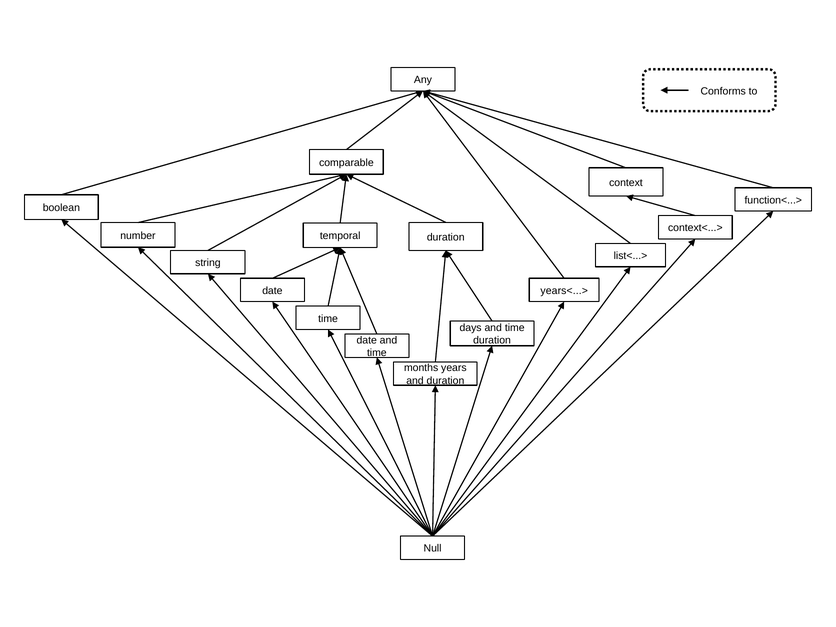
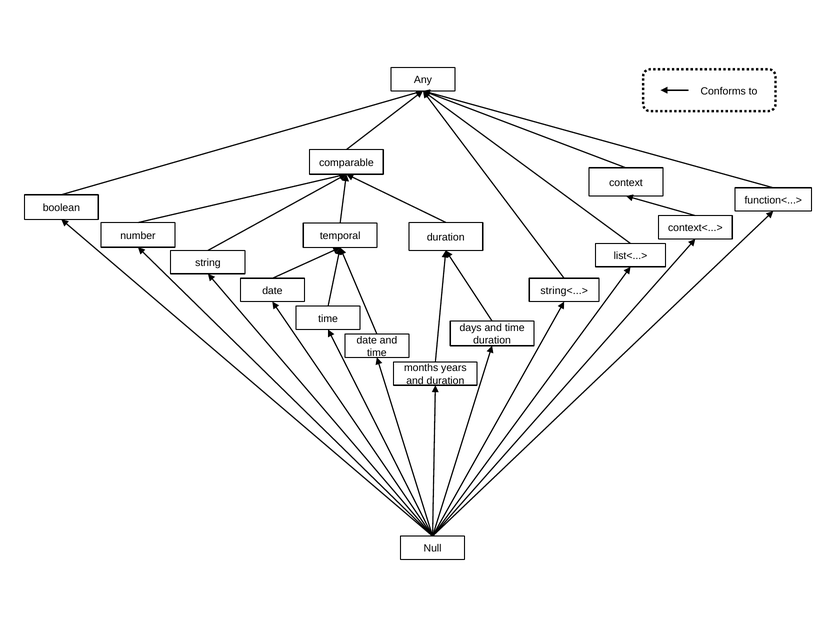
years<...>: years<...> -> string<...> (564, 291)
